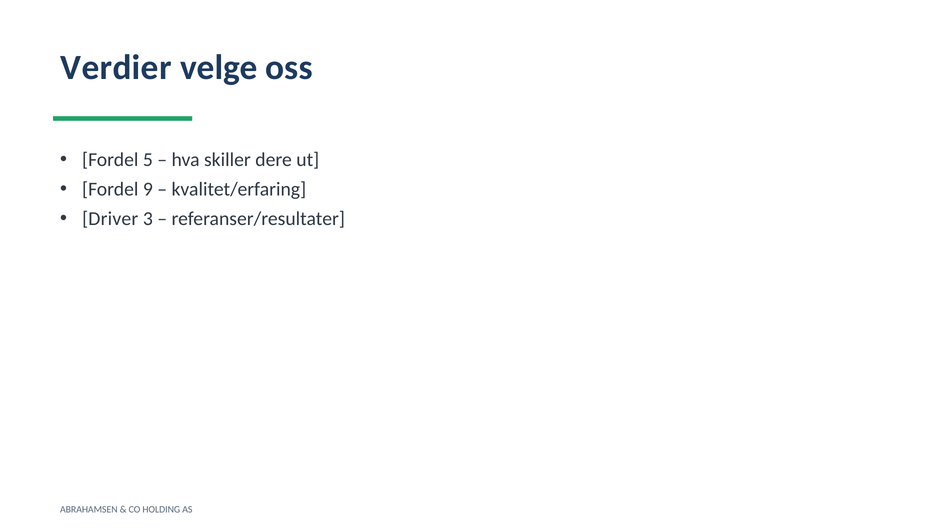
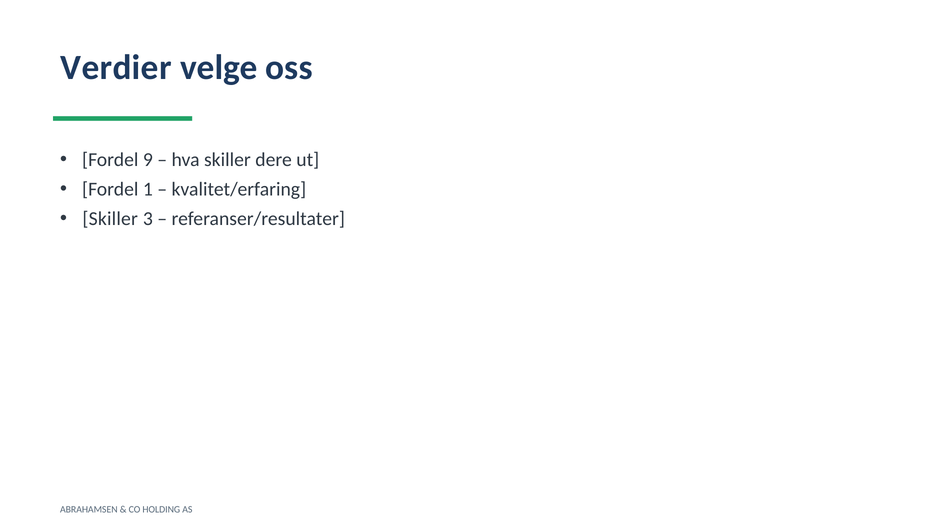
5: 5 -> 9 (148, 160)
9: 9 -> 1 (148, 189)
Driver: Driver -> Skiller (110, 219)
